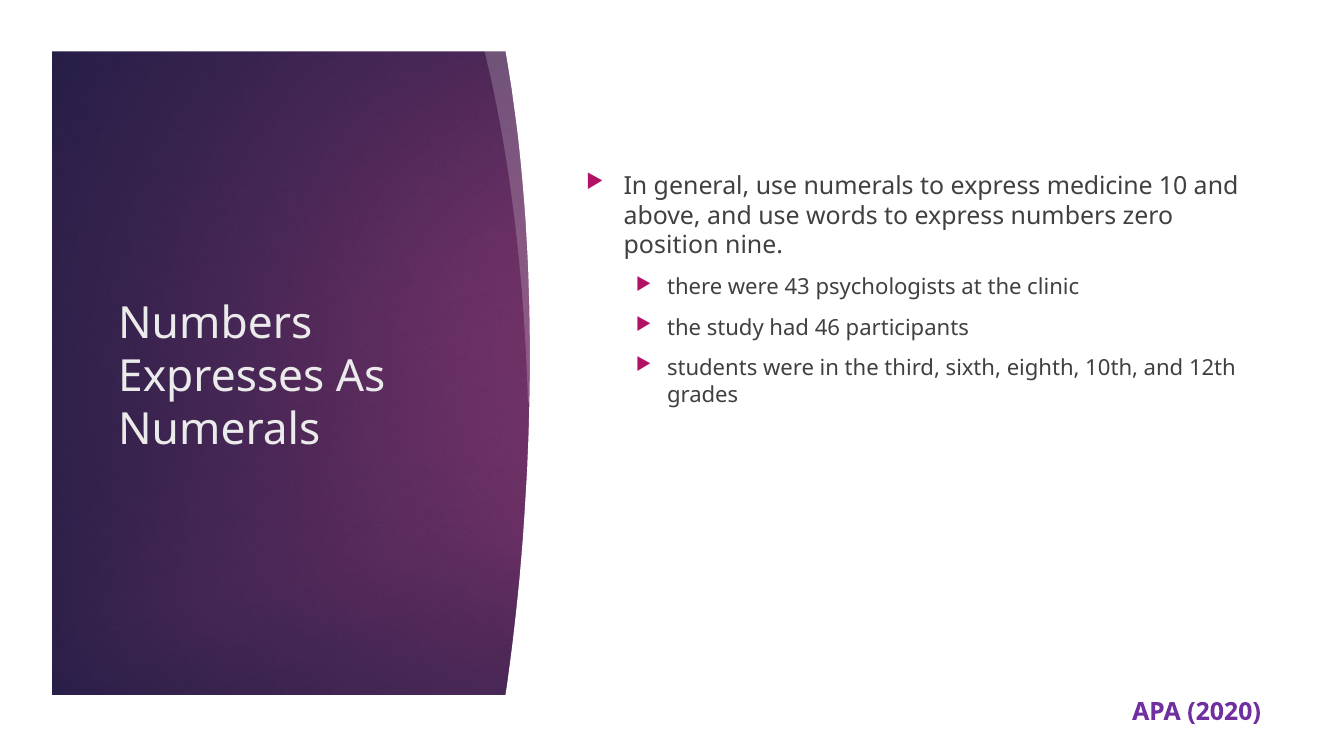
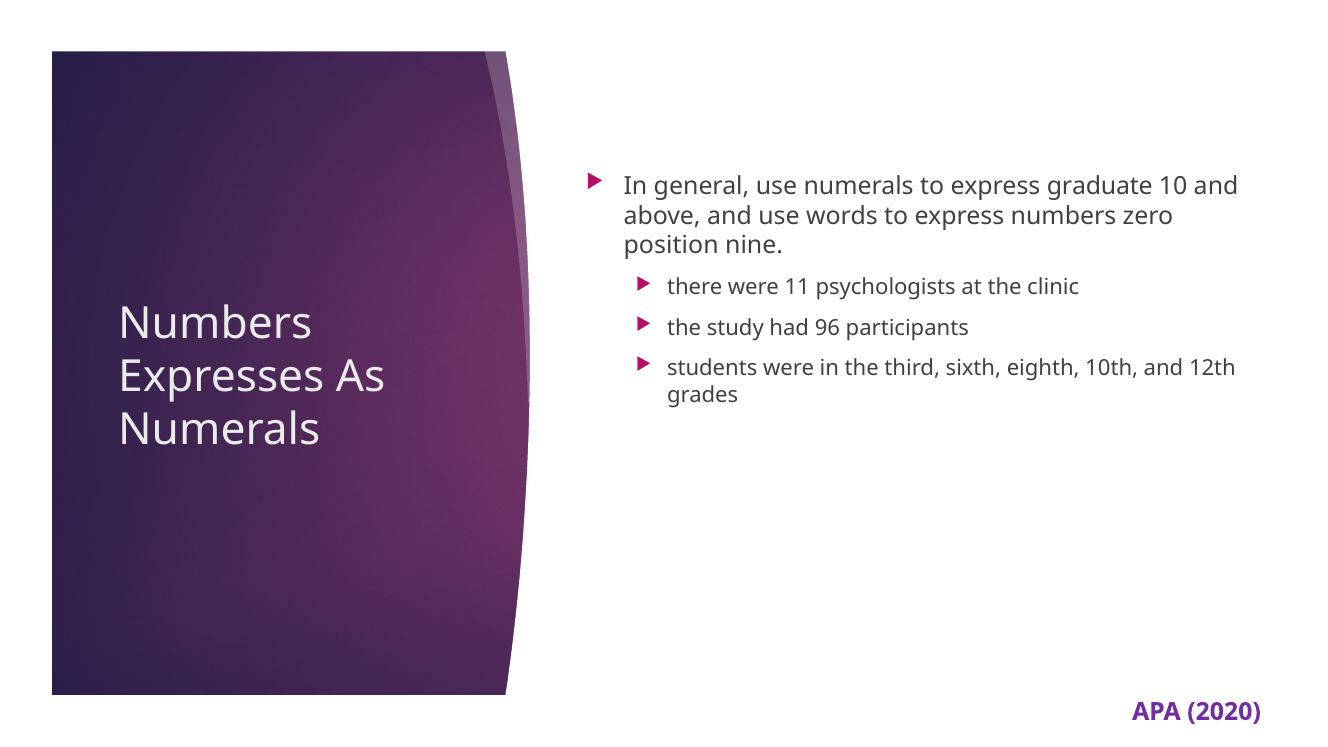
medicine: medicine -> graduate (1100, 186)
43: 43 -> 11 (797, 287)
46: 46 -> 96 (827, 328)
